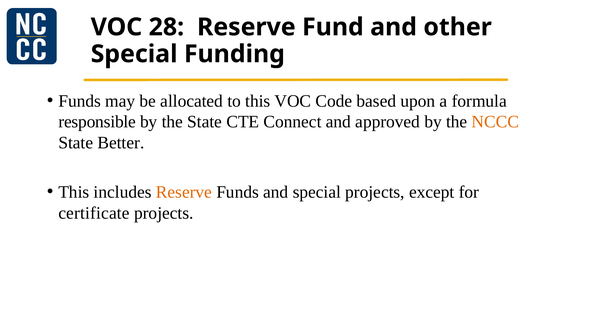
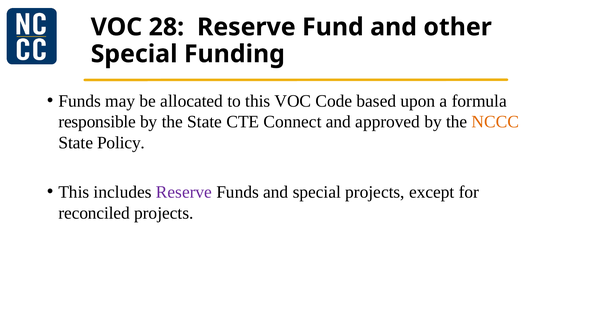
Better: Better -> Policy (121, 143)
Reserve colour: orange -> purple (184, 192)
certificate: certificate -> reconciled (94, 213)
